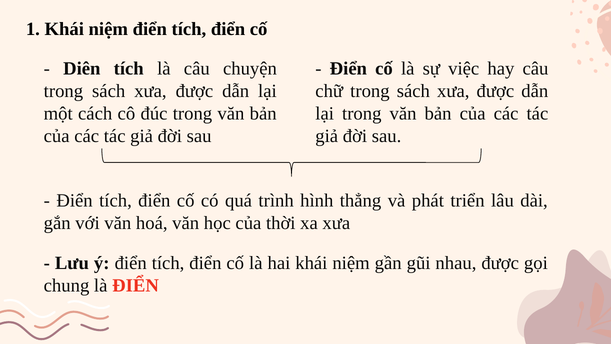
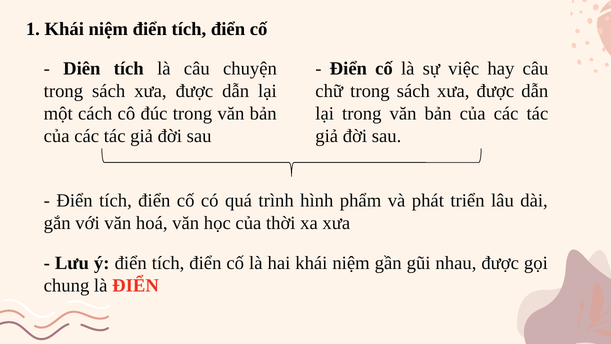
thẳng: thẳng -> phẩm (361, 200)
